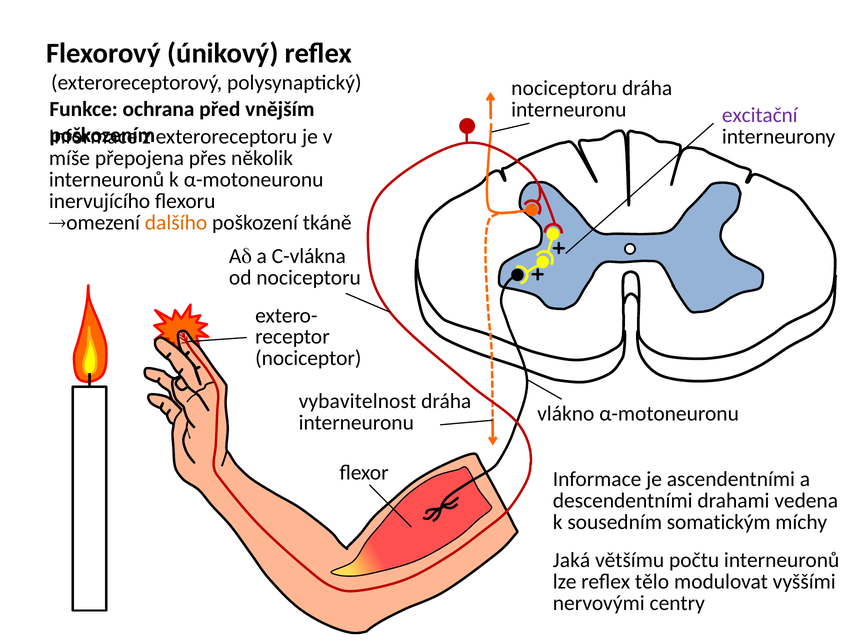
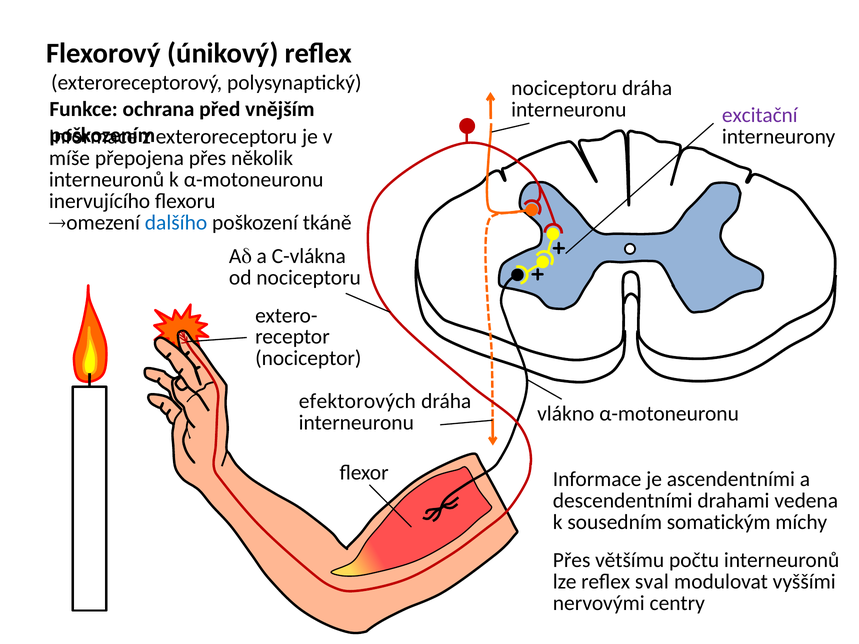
dalšího colour: orange -> blue (176, 223)
vybavitelnost: vybavitelnost -> efektorových (357, 401)
Jaká: Jaká -> Přes (572, 560)
tělo: tělo -> sval (652, 582)
